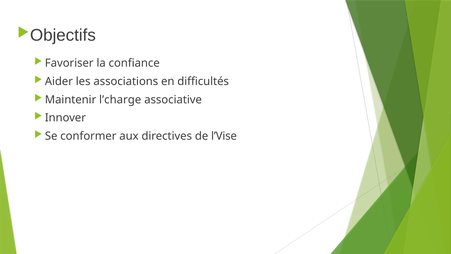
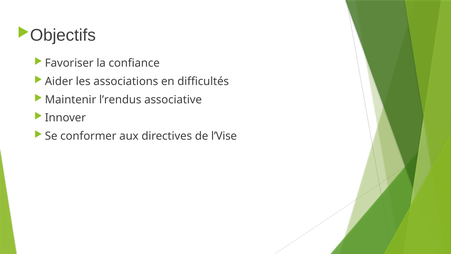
l’charge: l’charge -> l’rendus (120, 100)
